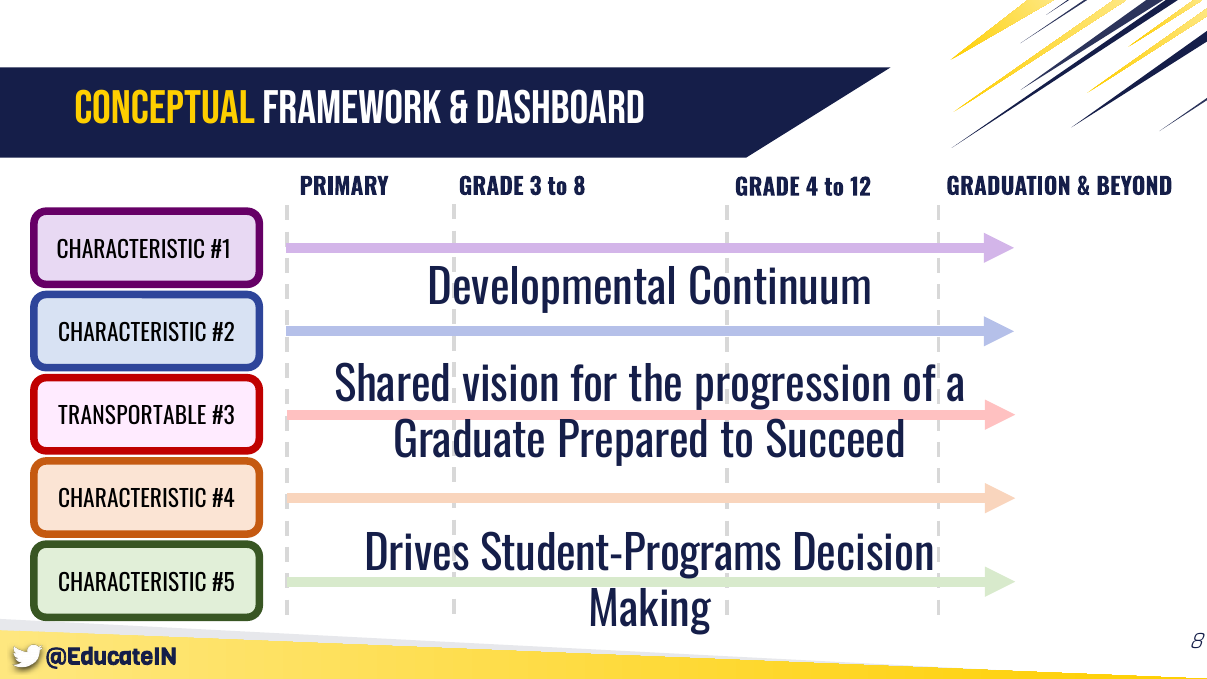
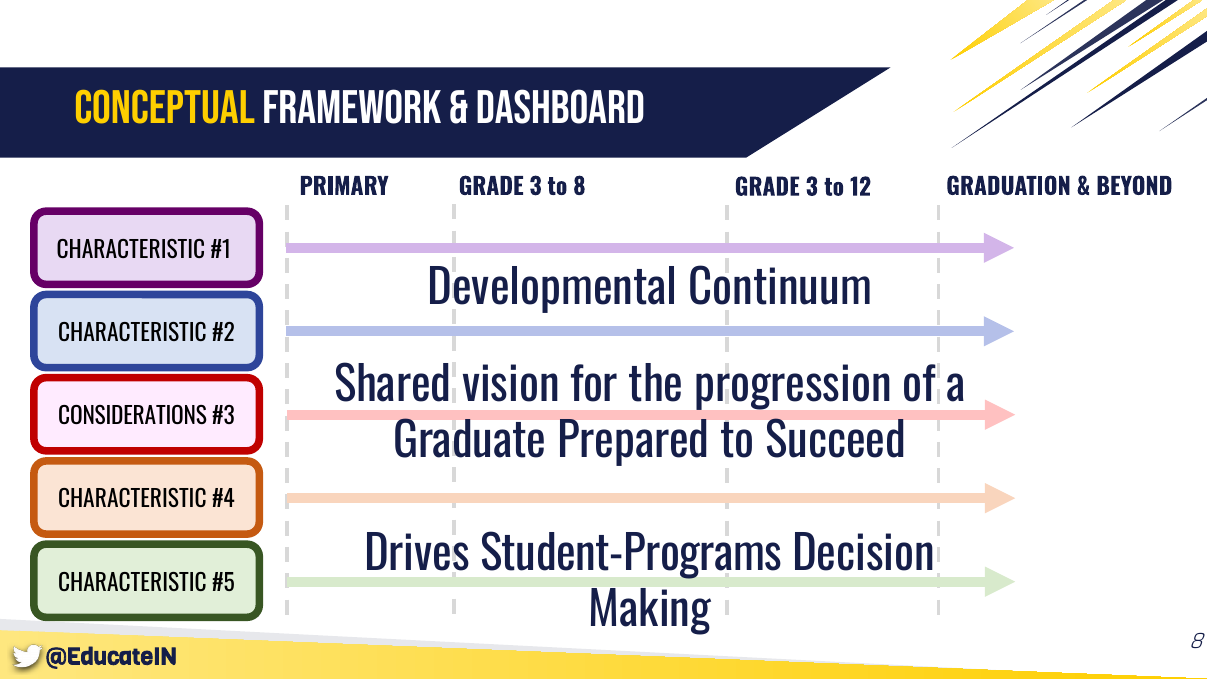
8 GRADE 4: 4 -> 3 (812, 188)
TRANSPORTABLE: TRANSPORTABLE -> CONSIDERATIONS (133, 417)
